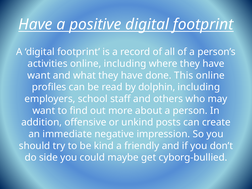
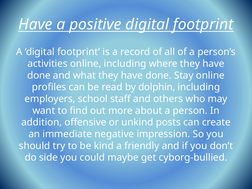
want: want -> done (39, 75)
This: This -> Stay (184, 75)
